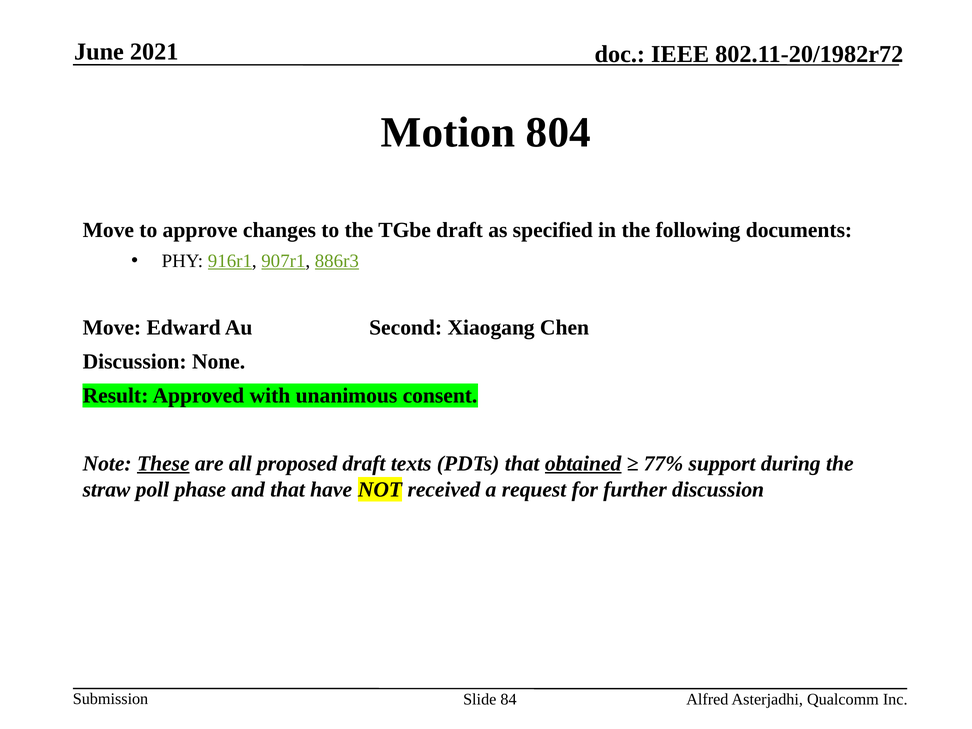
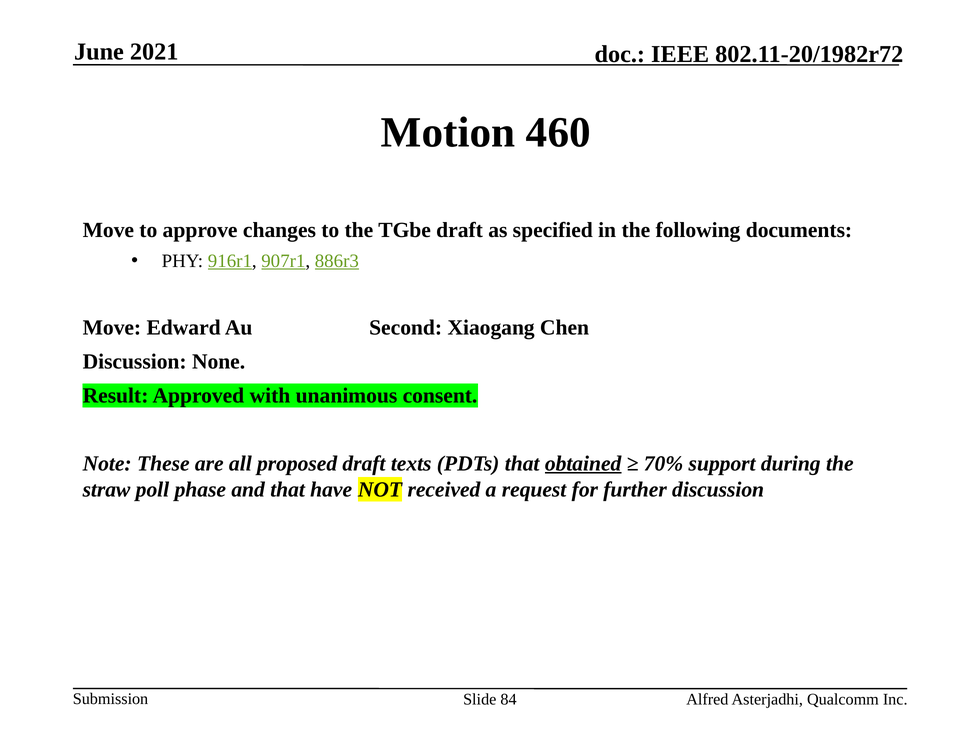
804: 804 -> 460 (558, 132)
These underline: present -> none (163, 463)
77%: 77% -> 70% (664, 463)
